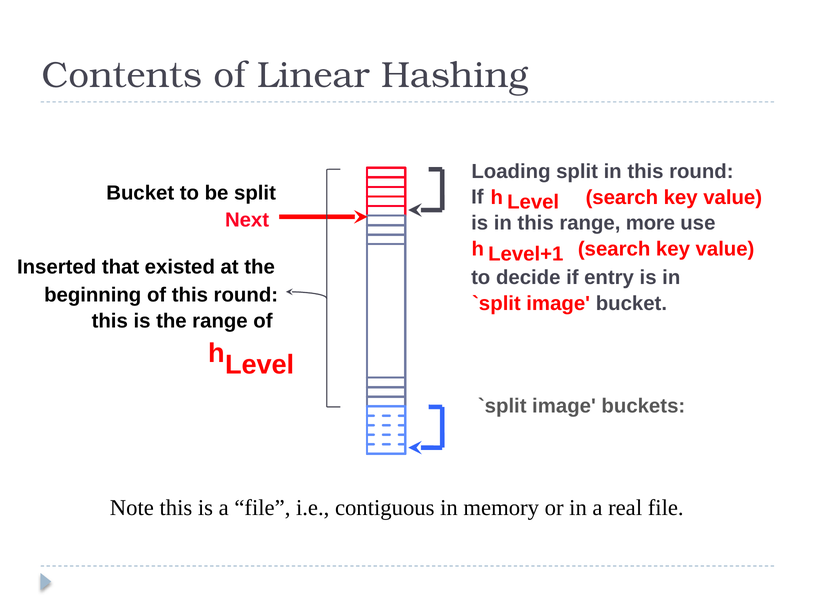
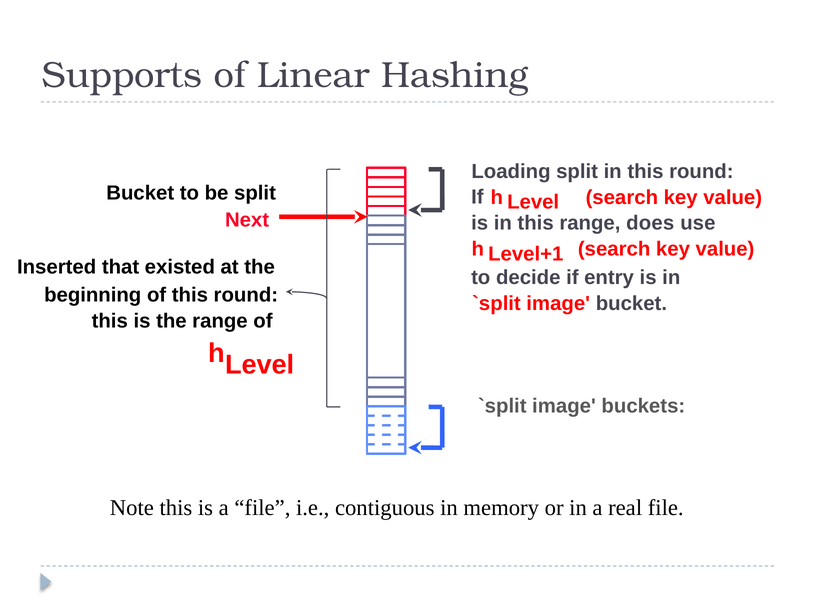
Contents: Contents -> Supports (122, 75)
more: more -> does (650, 223)
